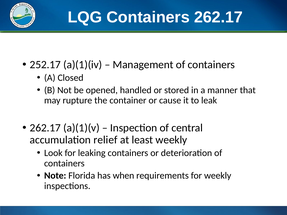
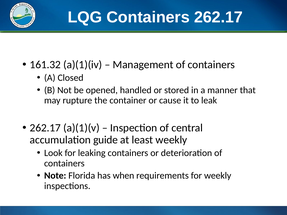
252.17: 252.17 -> 161.32 (45, 65)
relief: relief -> guide (106, 140)
